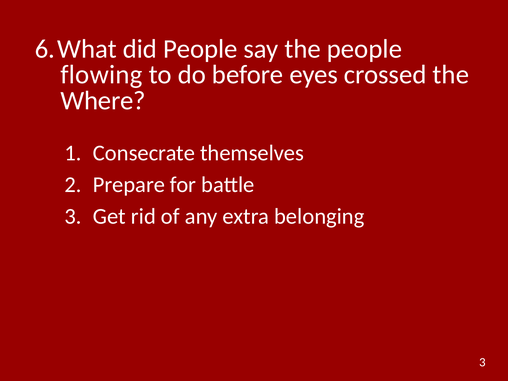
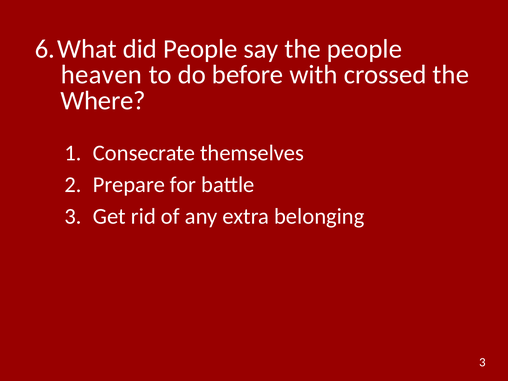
flowing: flowing -> heaven (101, 75)
eyes: eyes -> with (314, 75)
